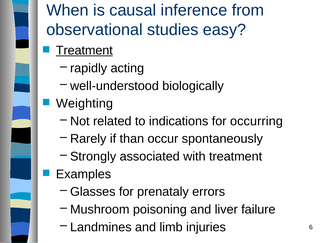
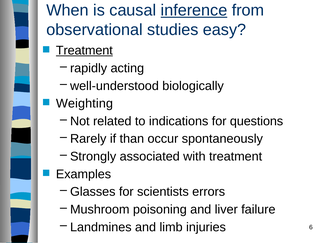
inference underline: none -> present (194, 10)
occurring: occurring -> questions (257, 121)
prenataly: prenataly -> scientists (163, 192)
